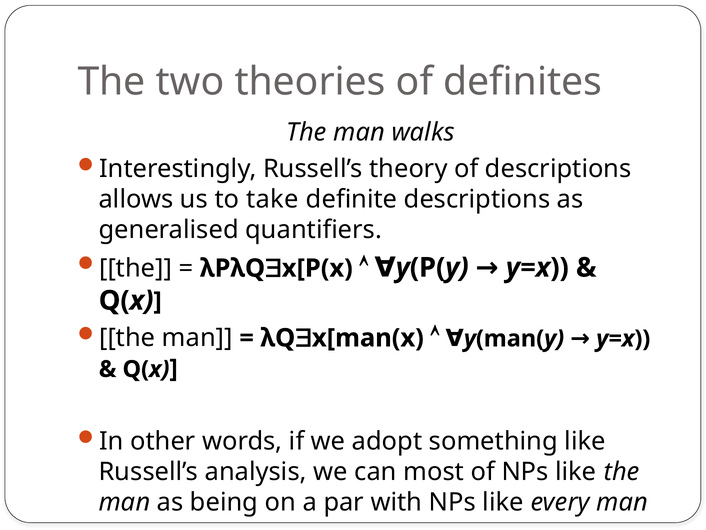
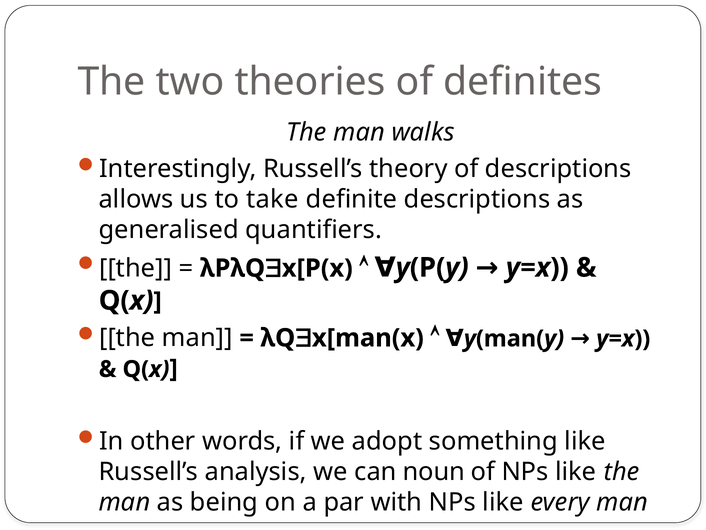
most: most -> noun (434, 471)
